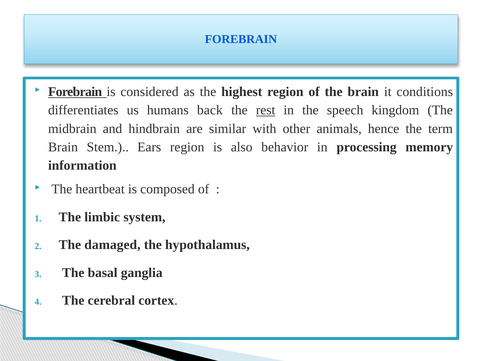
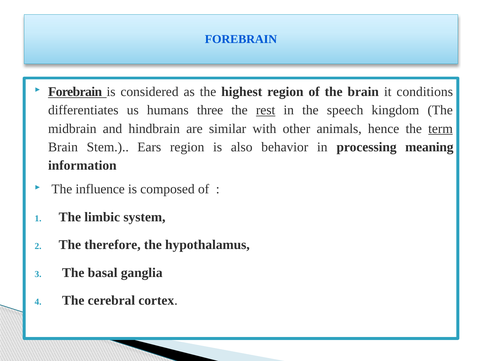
back: back -> three (210, 110)
term underline: none -> present (440, 129)
memory: memory -> meaning (429, 147)
heartbeat: heartbeat -> influence (100, 189)
damaged: damaged -> therefore (113, 245)
